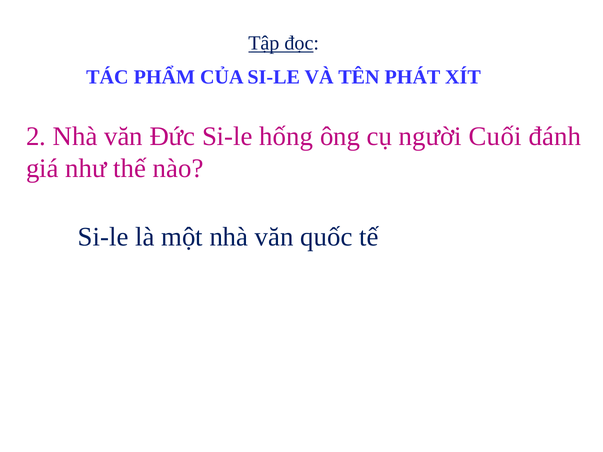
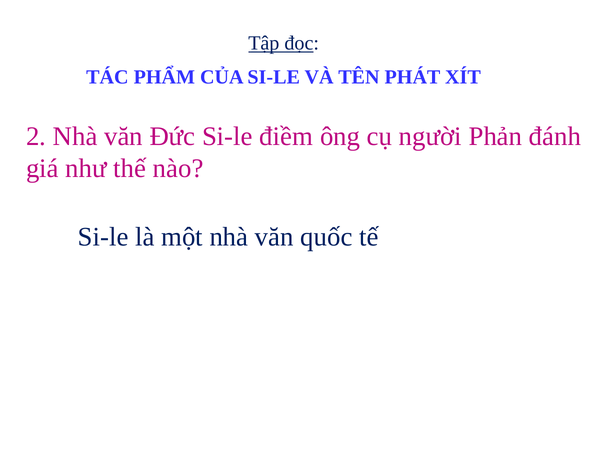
hống: hống -> điềm (286, 136)
Cuối: Cuối -> Phản (495, 136)
